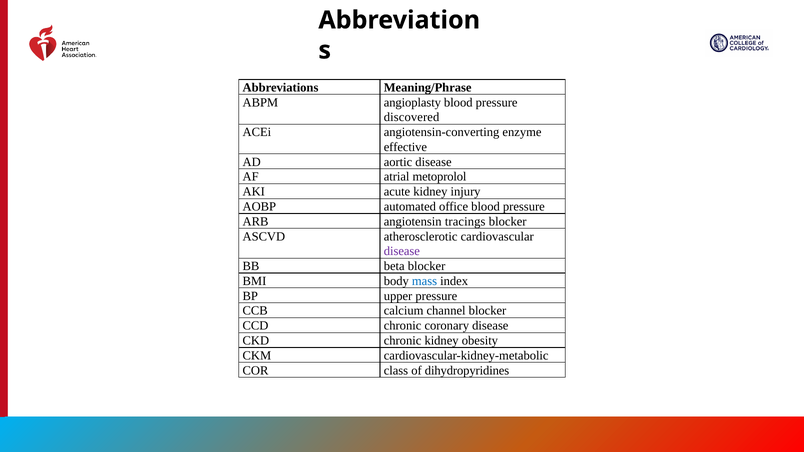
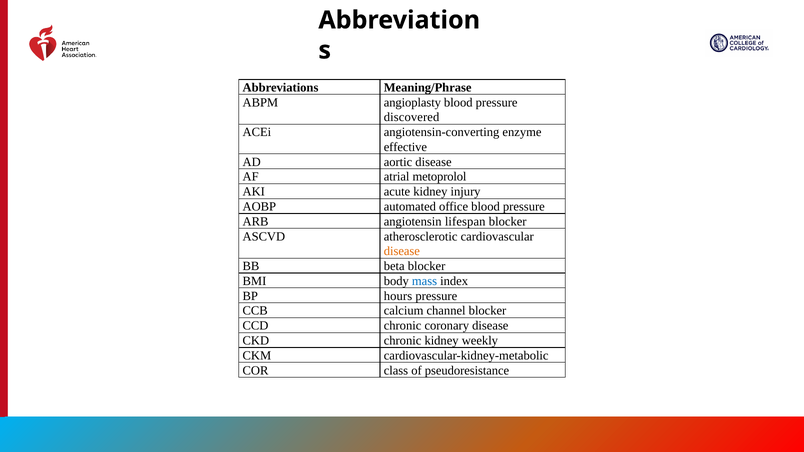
tracings: tracings -> lifespan (465, 222)
disease colour: purple -> orange (402, 251)
upper: upper -> hours (398, 296)
obesity: obesity -> weekly (480, 341)
dihydropyridines: dihydropyridines -> pseudoresistance (467, 371)
